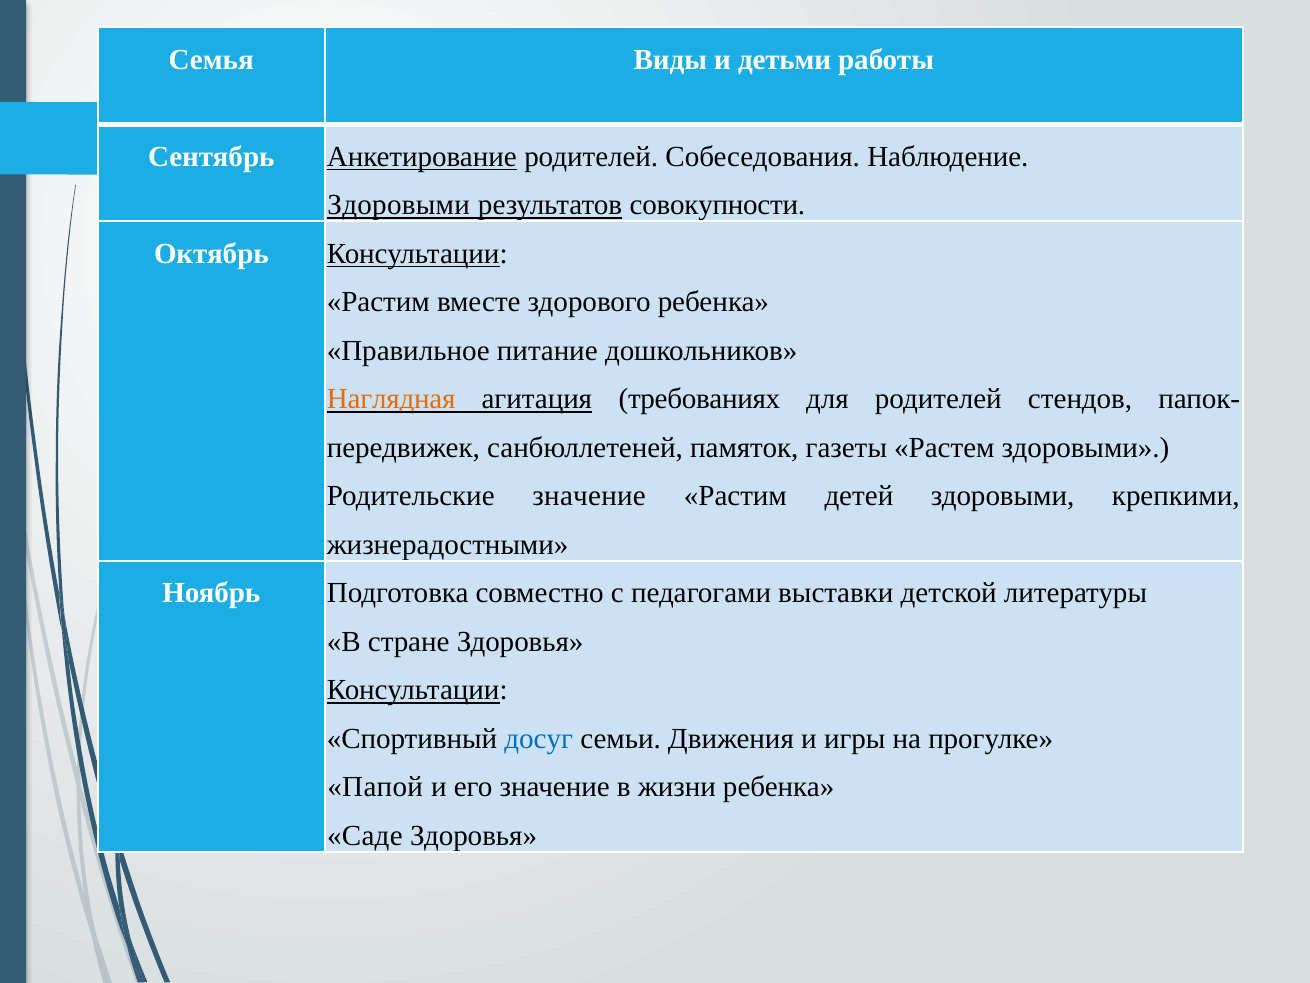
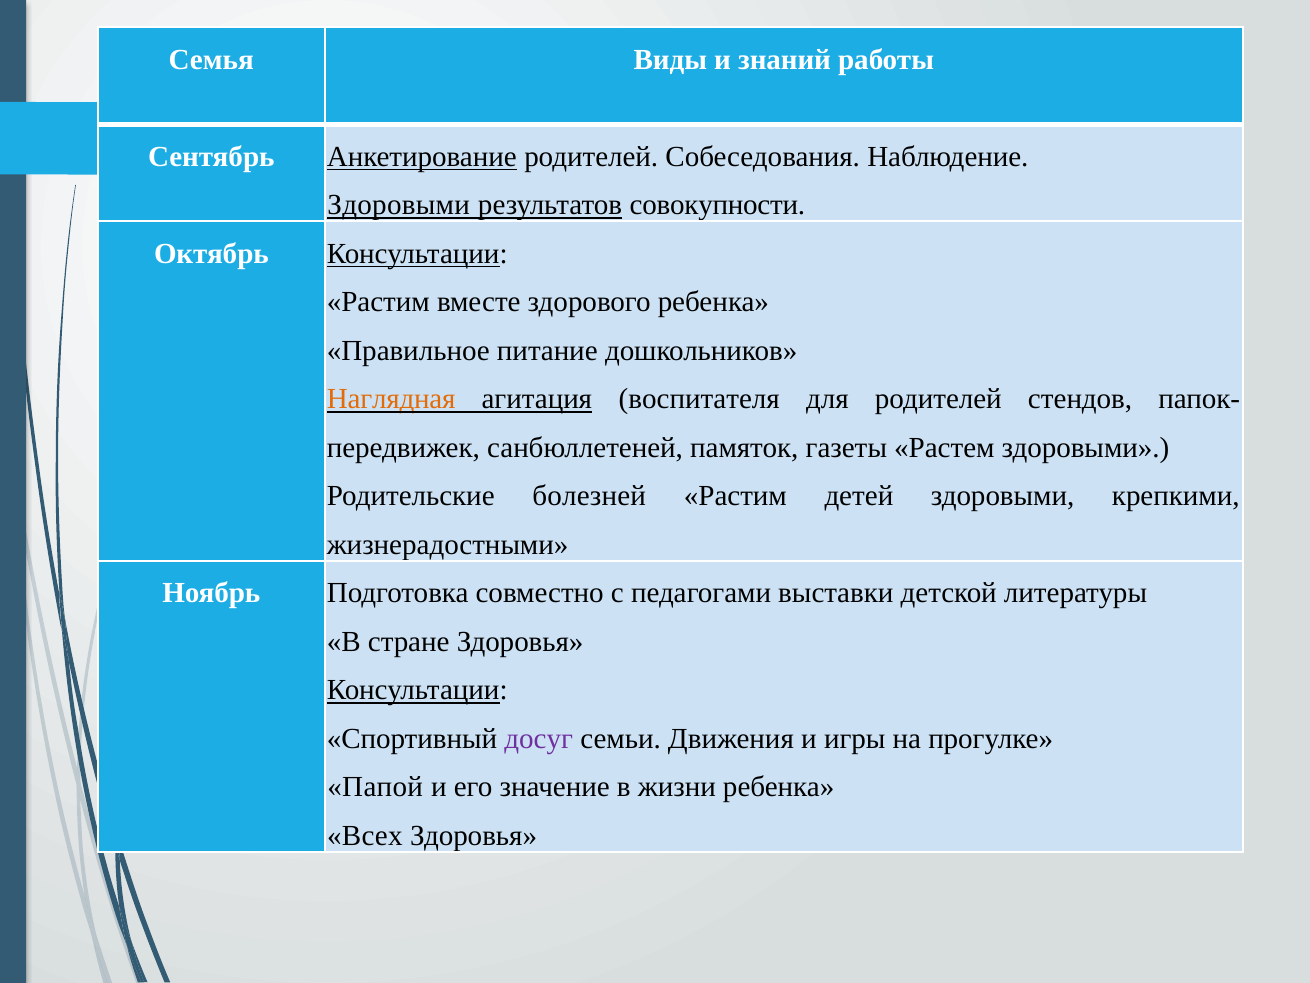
детьми: детьми -> знаний (785, 60)
требованиях: требованиях -> воспитателя (699, 399)
Родительские значение: значение -> болезней (589, 496)
досуг colour: blue -> purple (539, 738)
Саде: Саде -> Всех (365, 835)
